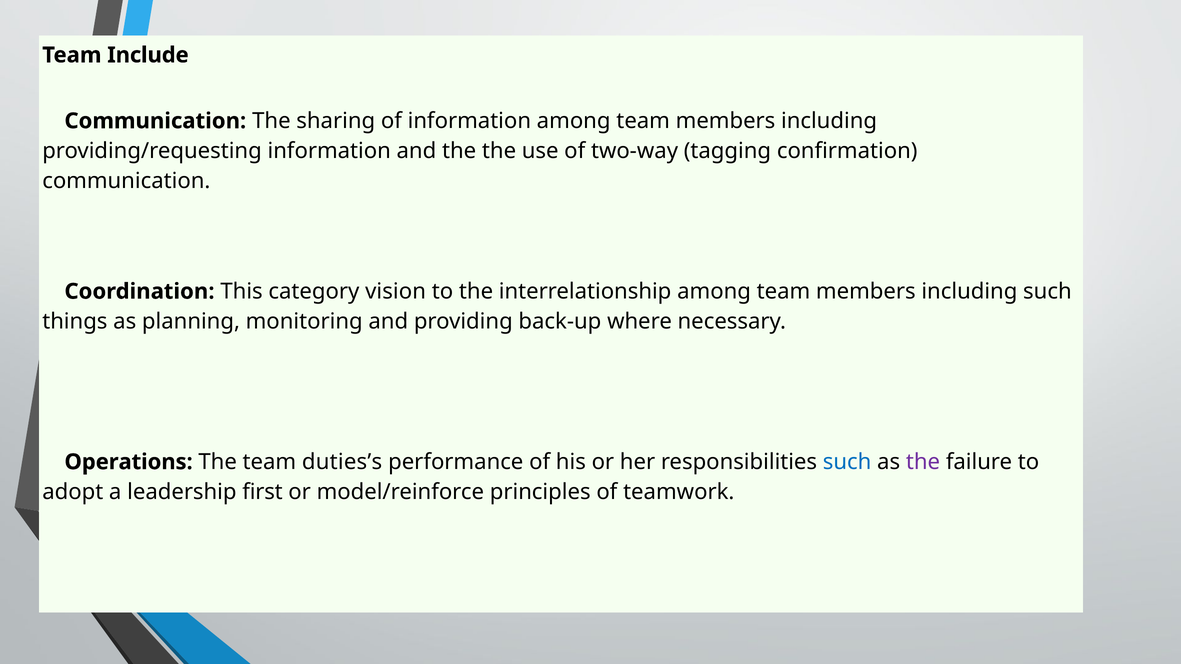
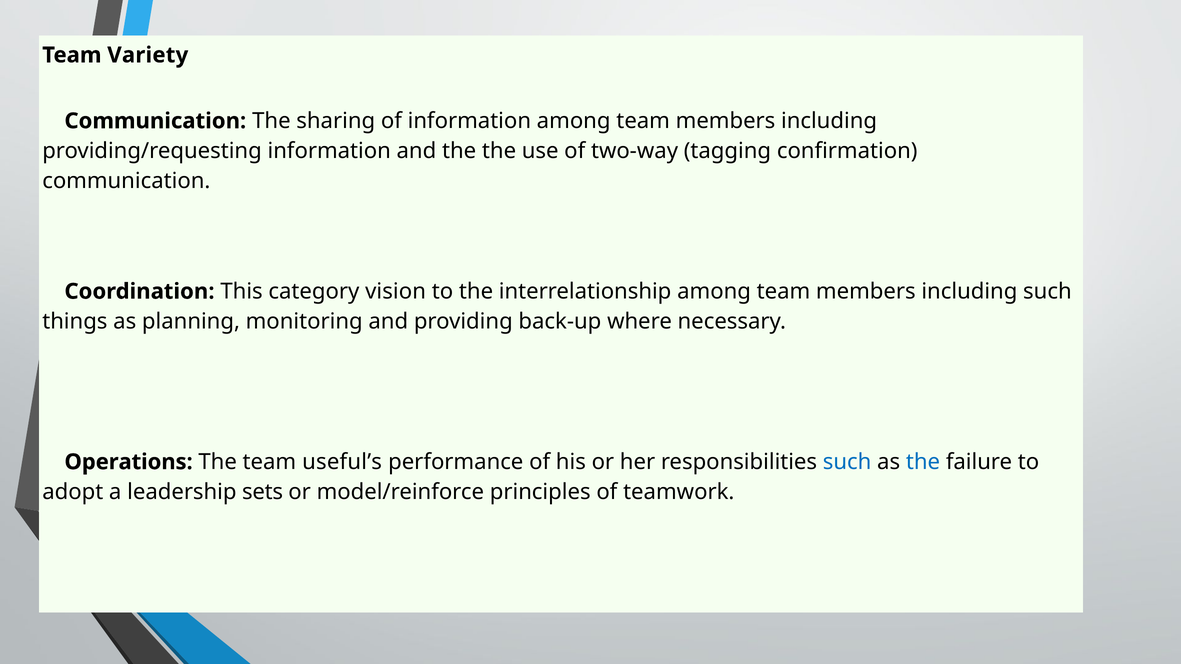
Include: Include -> Variety (148, 55)
duties’s: duties’s -> useful’s (342, 462)
the colour: purple -> blue (923, 462)
first: first -> sets (263, 492)
